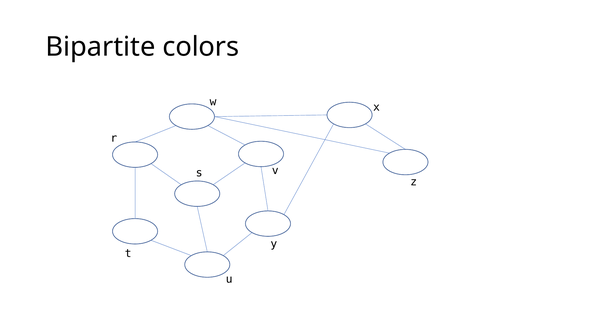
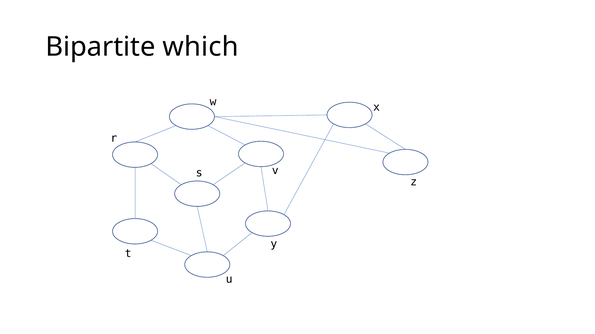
colors: colors -> which (201, 47)
